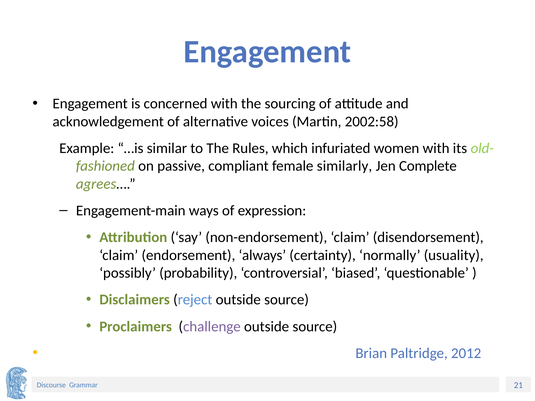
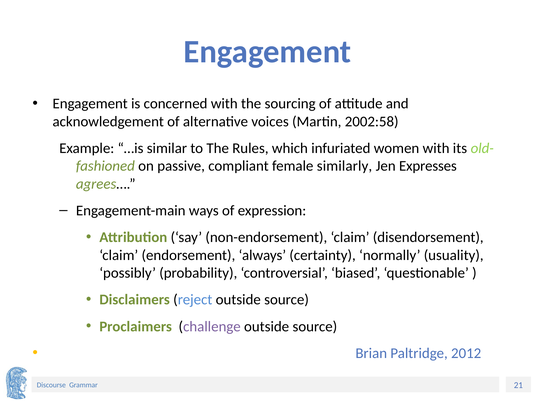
Complete: Complete -> Expresses (428, 166)
